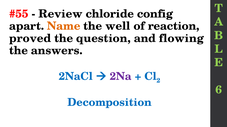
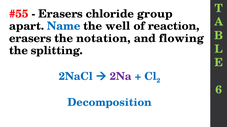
Review: Review -> Erasers (61, 14)
config: config -> group (155, 14)
Name colour: orange -> blue (64, 26)
proved: proved -> erasers (30, 39)
question: question -> notation (103, 39)
answers: answers -> splitting (57, 51)
